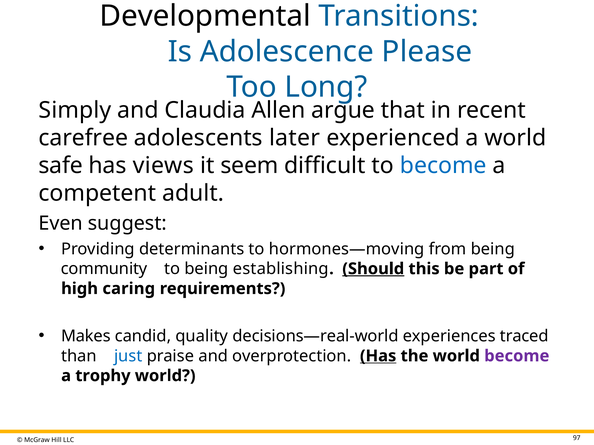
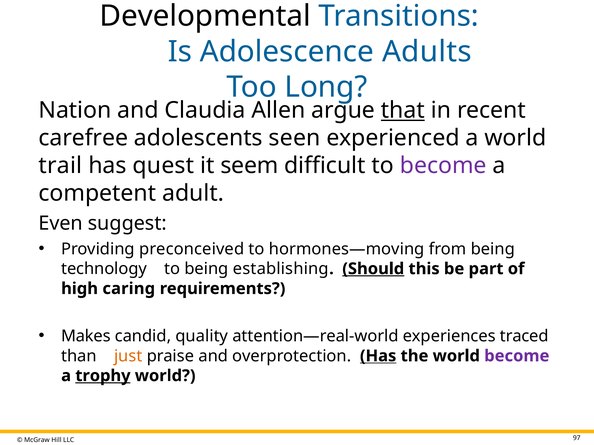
Please: Please -> Adults (427, 52)
Simply: Simply -> Nation (75, 110)
that underline: none -> present (403, 110)
later: later -> seen (295, 138)
safe: safe -> trail (60, 166)
views: views -> quest (163, 166)
become colour: blue -> purple (443, 166)
determinants: determinants -> preconceived (192, 249)
community: community -> technology (104, 269)
decisions—real-world: decisions—real-world -> attention—real-world (315, 336)
just colour: blue -> orange (128, 356)
trophy underline: none -> present (103, 376)
